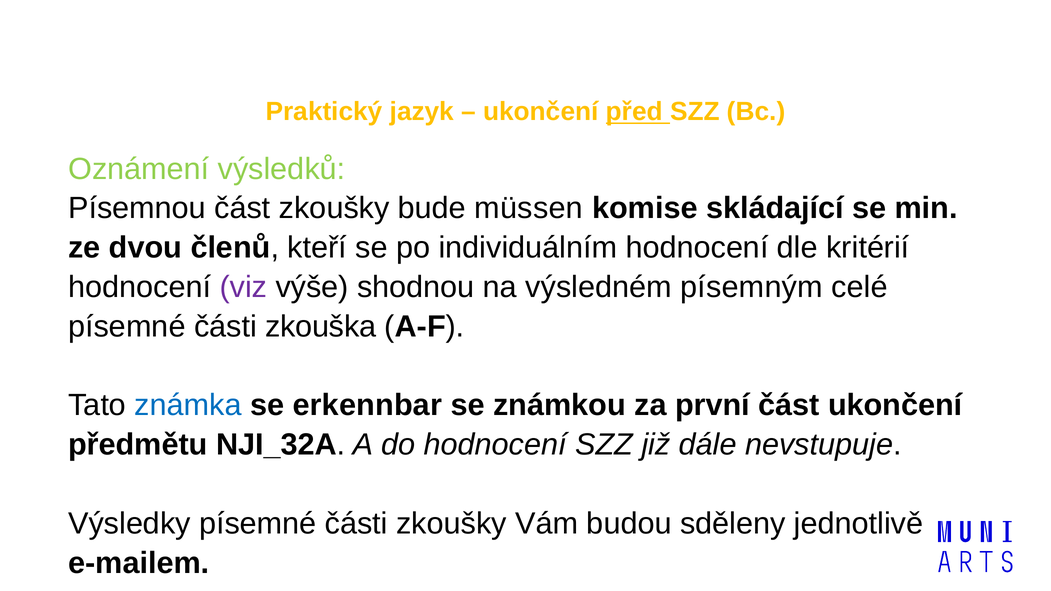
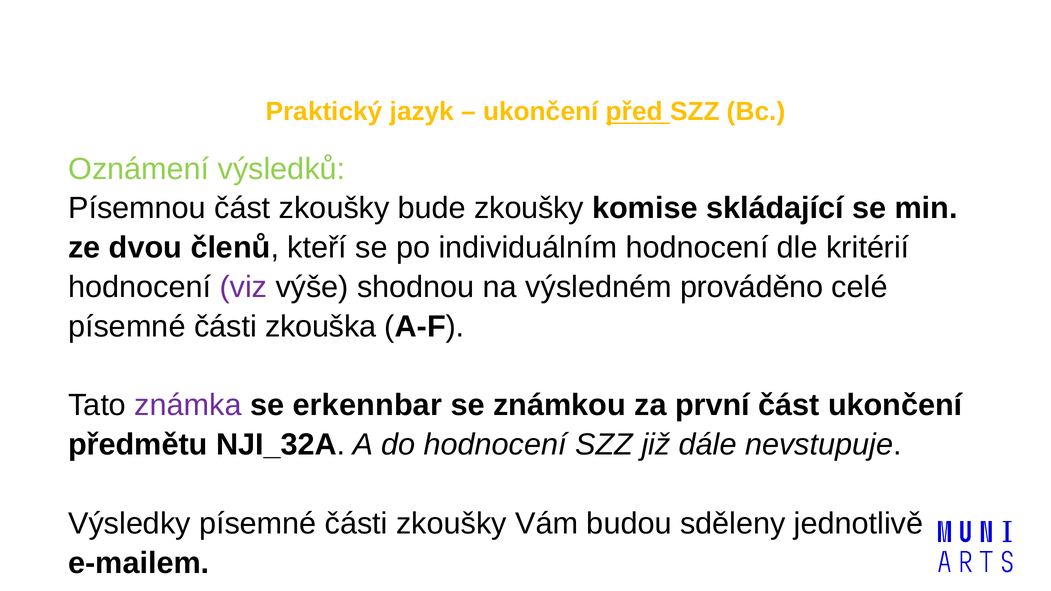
bude müssen: müssen -> zkoušky (529, 208)
písemným: písemným -> prováděno (752, 287)
známka colour: blue -> purple (188, 405)
